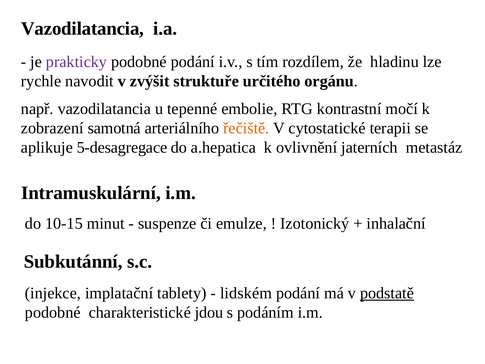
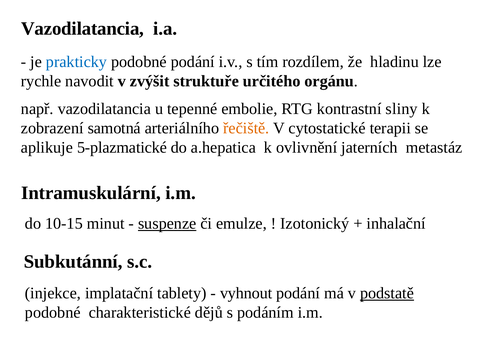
prakticky colour: purple -> blue (77, 62)
močí: močí -> sliny (402, 109)
5-desagregace: 5-desagregace -> 5-plazmatické (122, 147)
suspenze underline: none -> present (167, 223)
lidském: lidském -> vyhnout (246, 293)
jdou: jdou -> dějů (209, 312)
